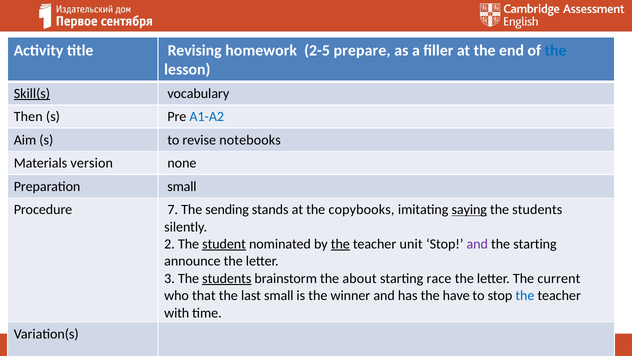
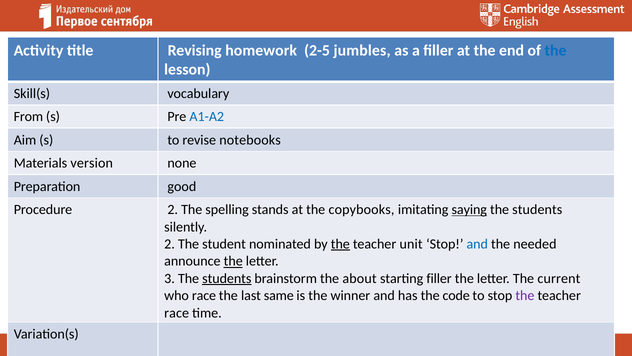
prepare: prepare -> jumbles (362, 50)
Skill(s underline: present -> none (32, 93)
Then: Then -> From (28, 117)
Preparation small: small -> good (182, 186)
Procedure 7: 7 -> 2 (173, 209)
sending: sending -> spelling (227, 209)
student underline: present -> none (224, 244)
and colour: purple -> blue (477, 244)
the starting: starting -> needed (535, 244)
the underline: none -> present (233, 261)
starting race: race -> filler (439, 278)
who that: that -> race (204, 295)
last small: small -> same (279, 295)
have: have -> code (456, 295)
the colour: blue -> purple (525, 295)
with: with -> race (177, 312)
